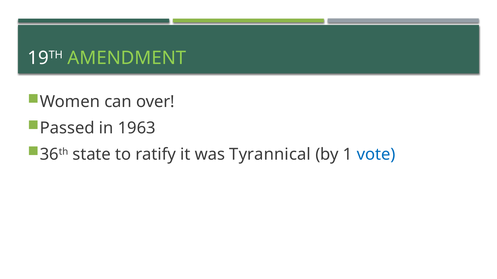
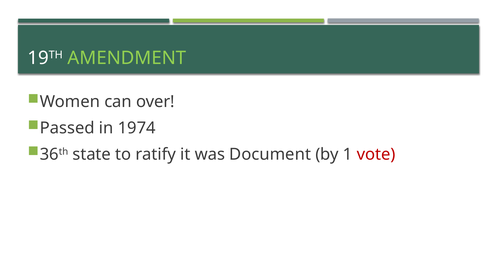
1963: 1963 -> 1974 (137, 128)
Tyrannical: Tyrannical -> Document (270, 155)
vote colour: blue -> red (376, 155)
